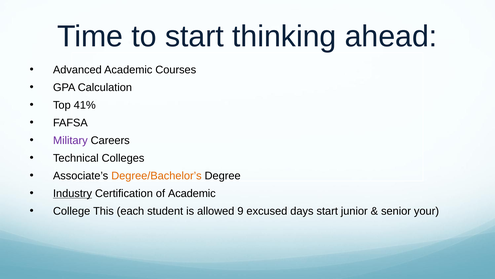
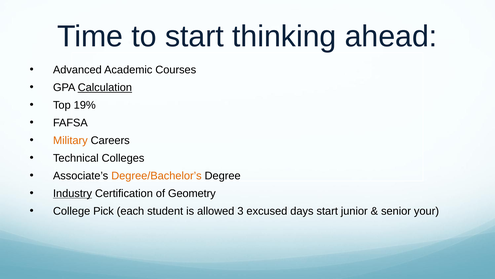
Calculation underline: none -> present (105, 87)
41%: 41% -> 19% (85, 105)
Military colour: purple -> orange (70, 140)
of Academic: Academic -> Geometry (192, 193)
This: This -> Pick (103, 211)
9: 9 -> 3 (240, 211)
